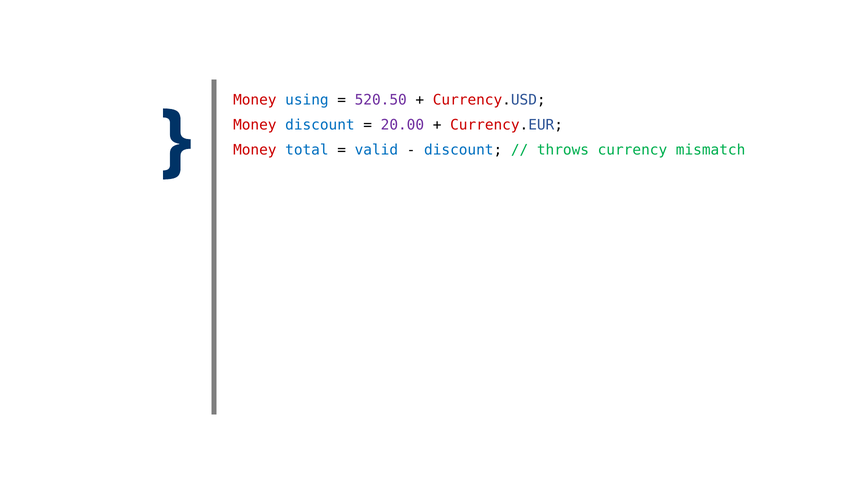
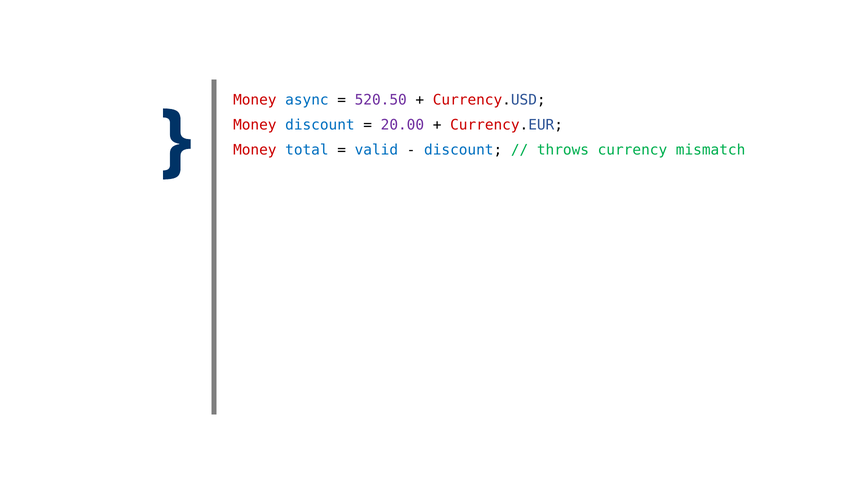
using: using -> async (307, 100)
